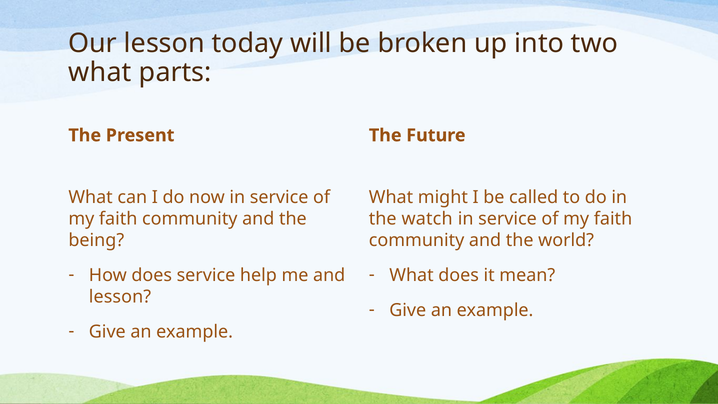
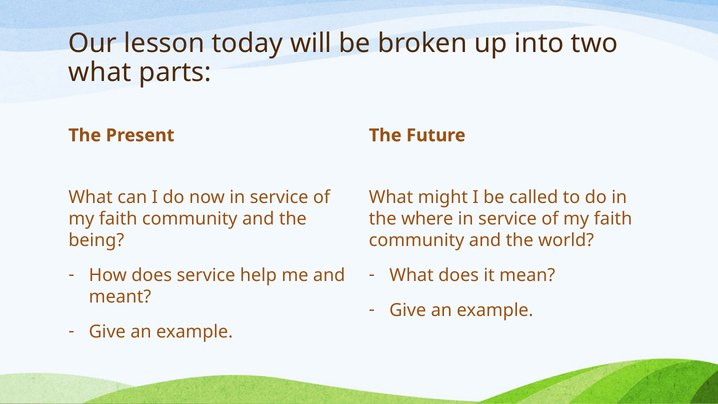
watch: watch -> where (427, 219)
lesson: lesson -> meant (120, 297)
